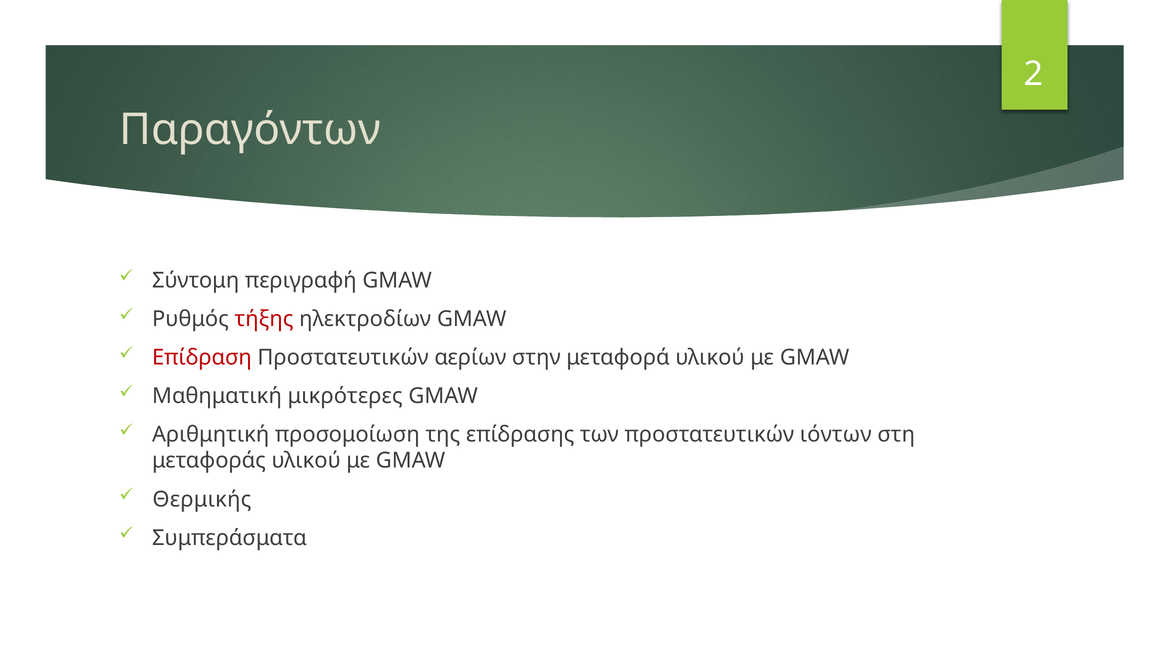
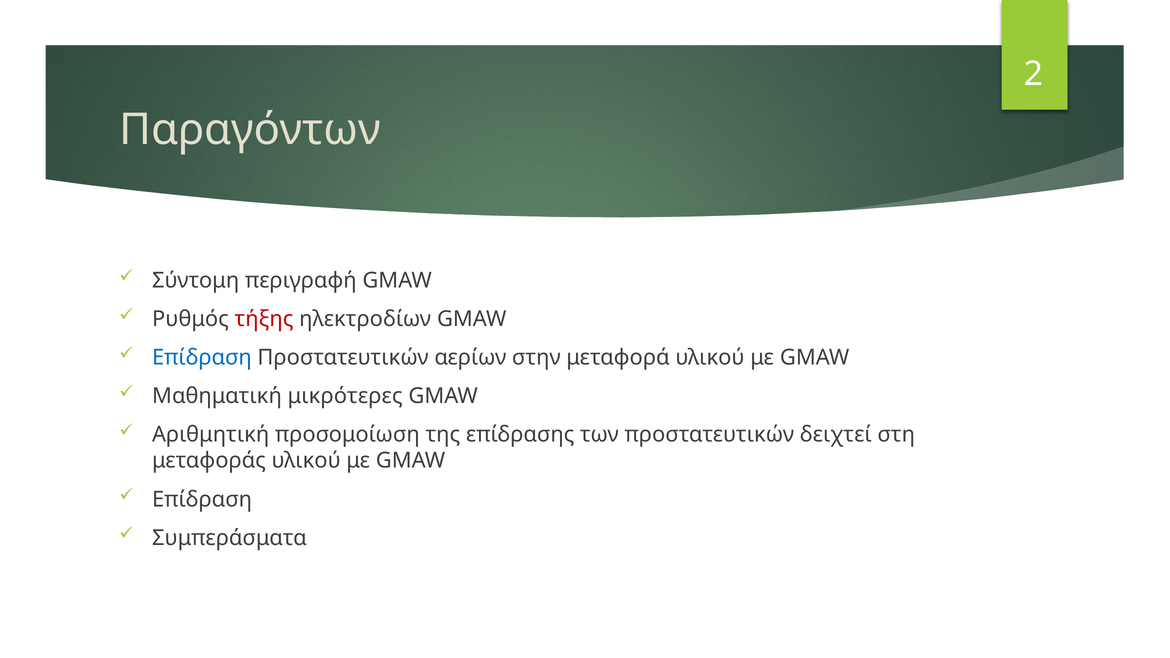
Επίδραση colour: red -> blue (202, 357)
ιόντων: ιόντων -> δειχτεί (836, 435)
Θερμικής: Θερμικής -> Επίδραση (202, 499)
